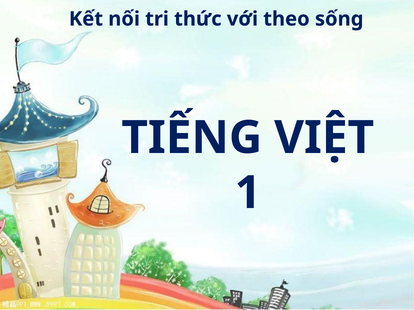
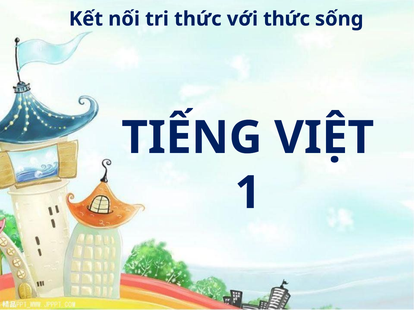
với theo: theo -> thức (287, 19)
